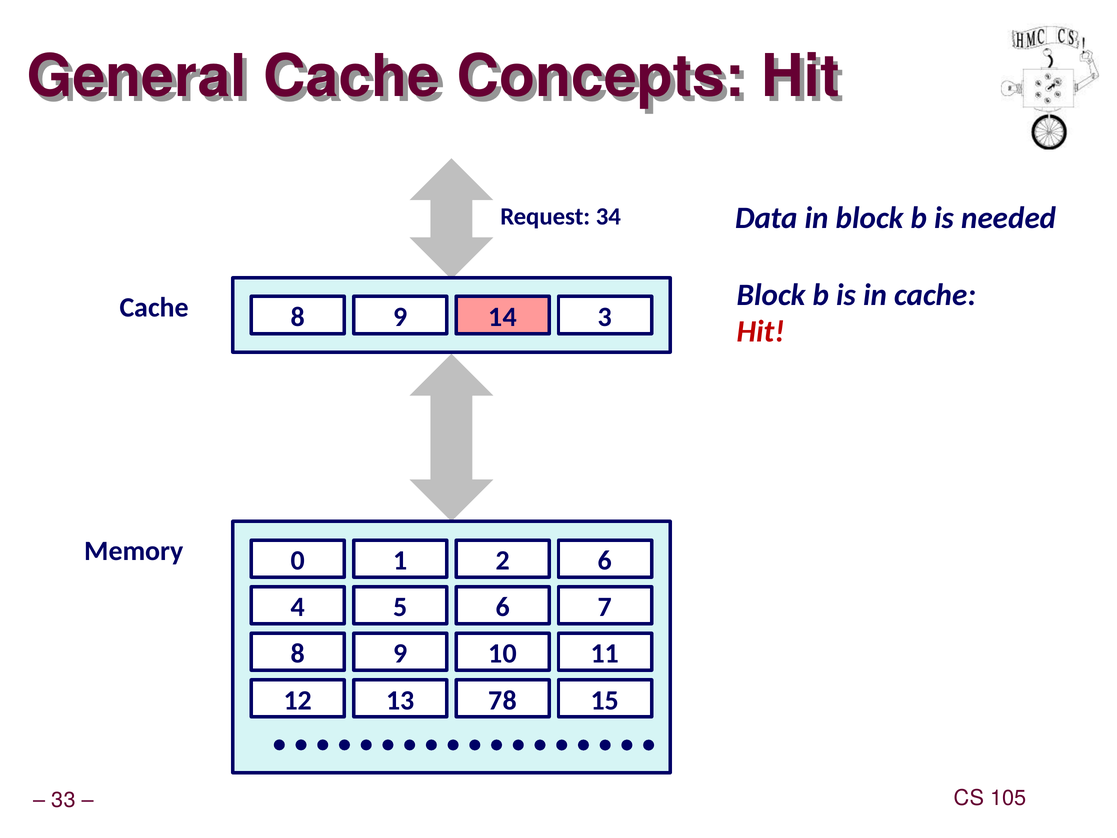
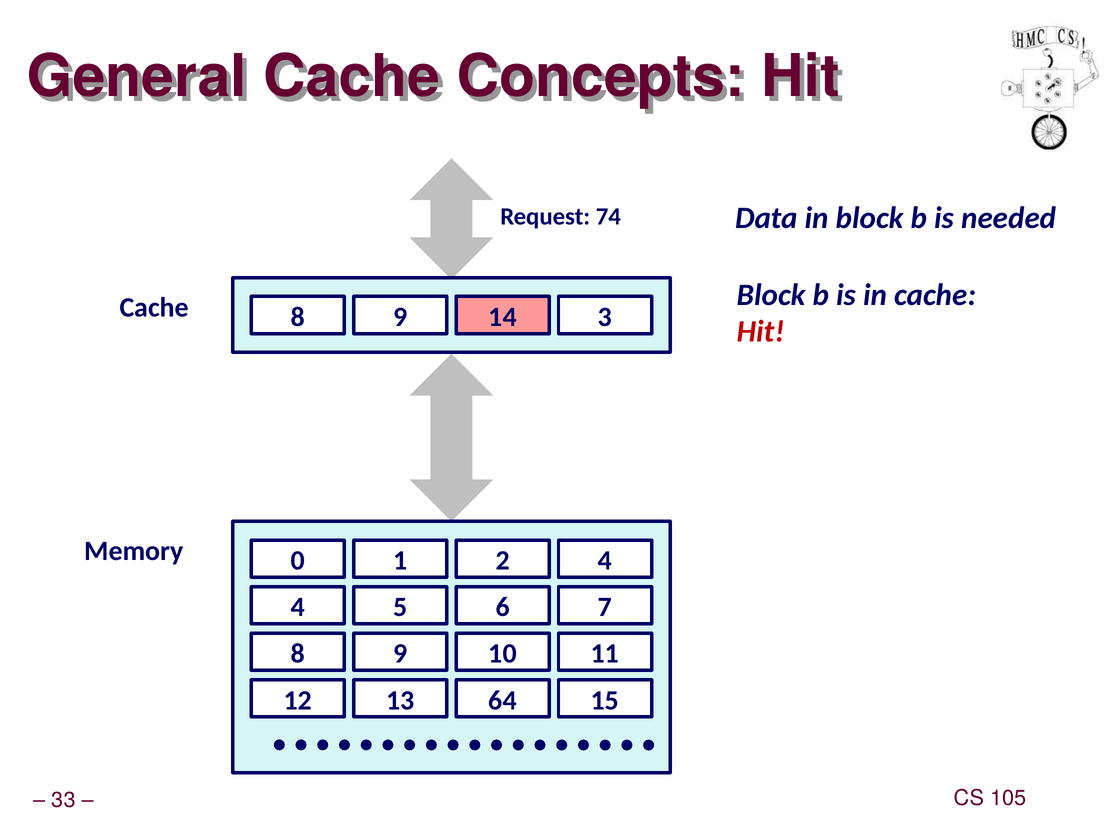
34: 34 -> 74 (608, 217)
2 6: 6 -> 4 (605, 560)
78: 78 -> 64 (503, 700)
